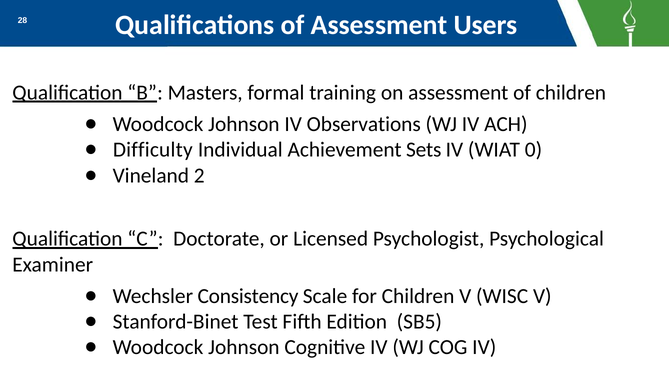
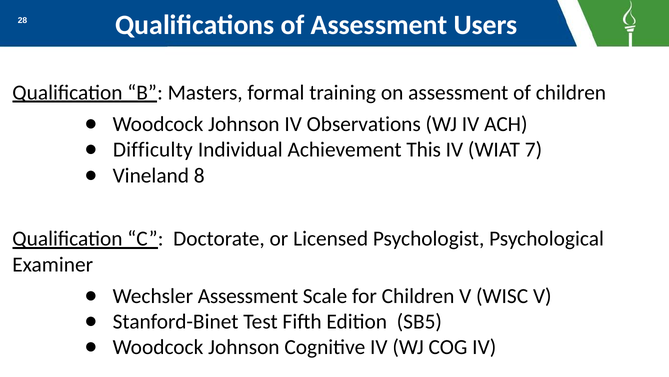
Sets: Sets -> This (424, 150)
0: 0 -> 7 (533, 150)
2: 2 -> 8 (199, 175)
Wechsler Consistency: Consistency -> Assessment (248, 296)
